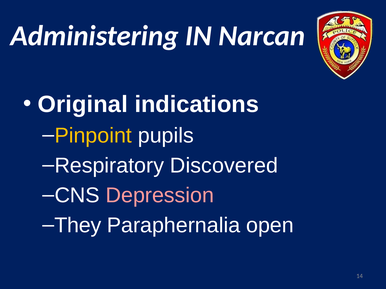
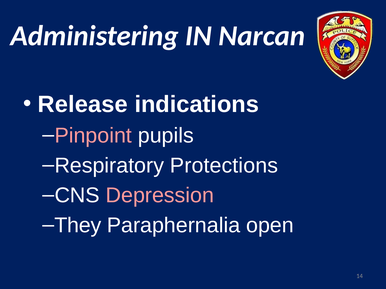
Original: Original -> Release (83, 105)
Pinpoint colour: yellow -> pink (93, 136)
Discovered: Discovered -> Protections (224, 166)
